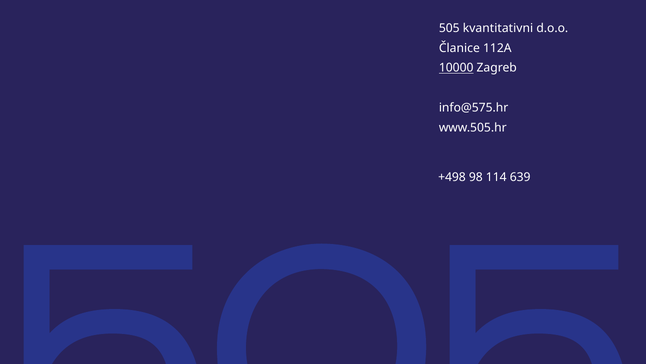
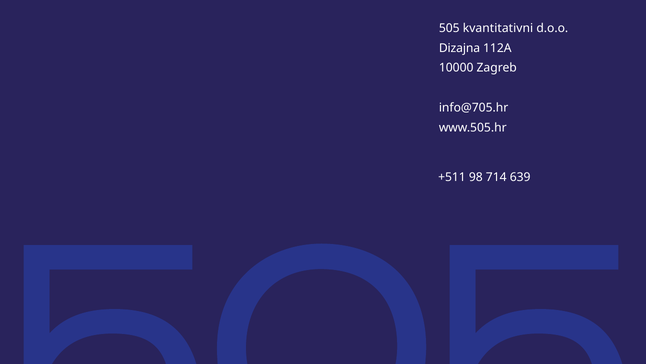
Članice: Članice -> Dizajna (459, 48)
10000 underline: present -> none (456, 68)
info@575.hr: info@575.hr -> info@705.hr (474, 107)
+498: +498 -> +511 (452, 177)
114: 114 -> 714 (496, 177)
